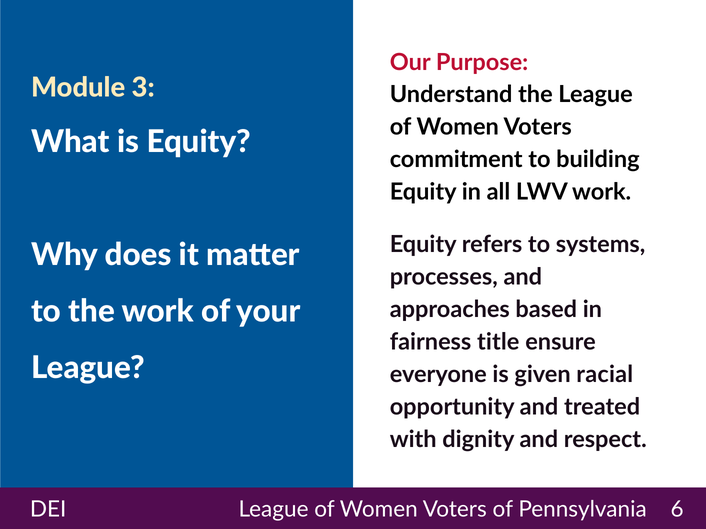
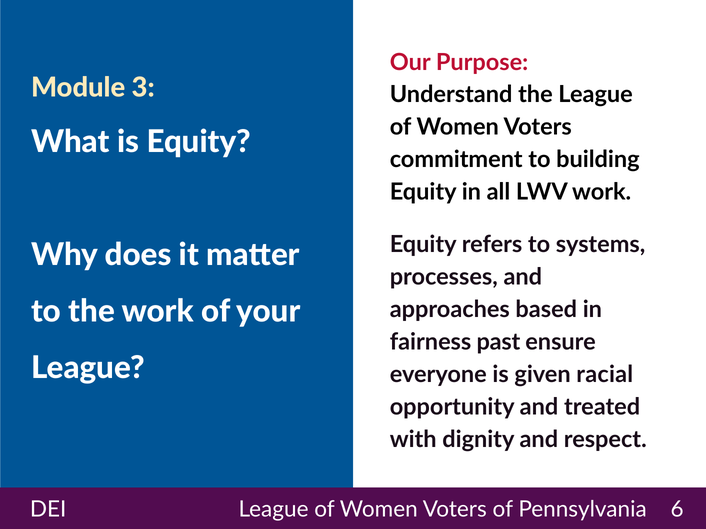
title: title -> past (498, 342)
